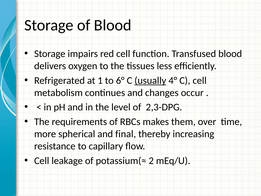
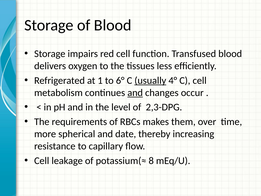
and underline: none -> present (135, 93)
final: final -> date (126, 134)
2: 2 -> 8 (151, 160)
